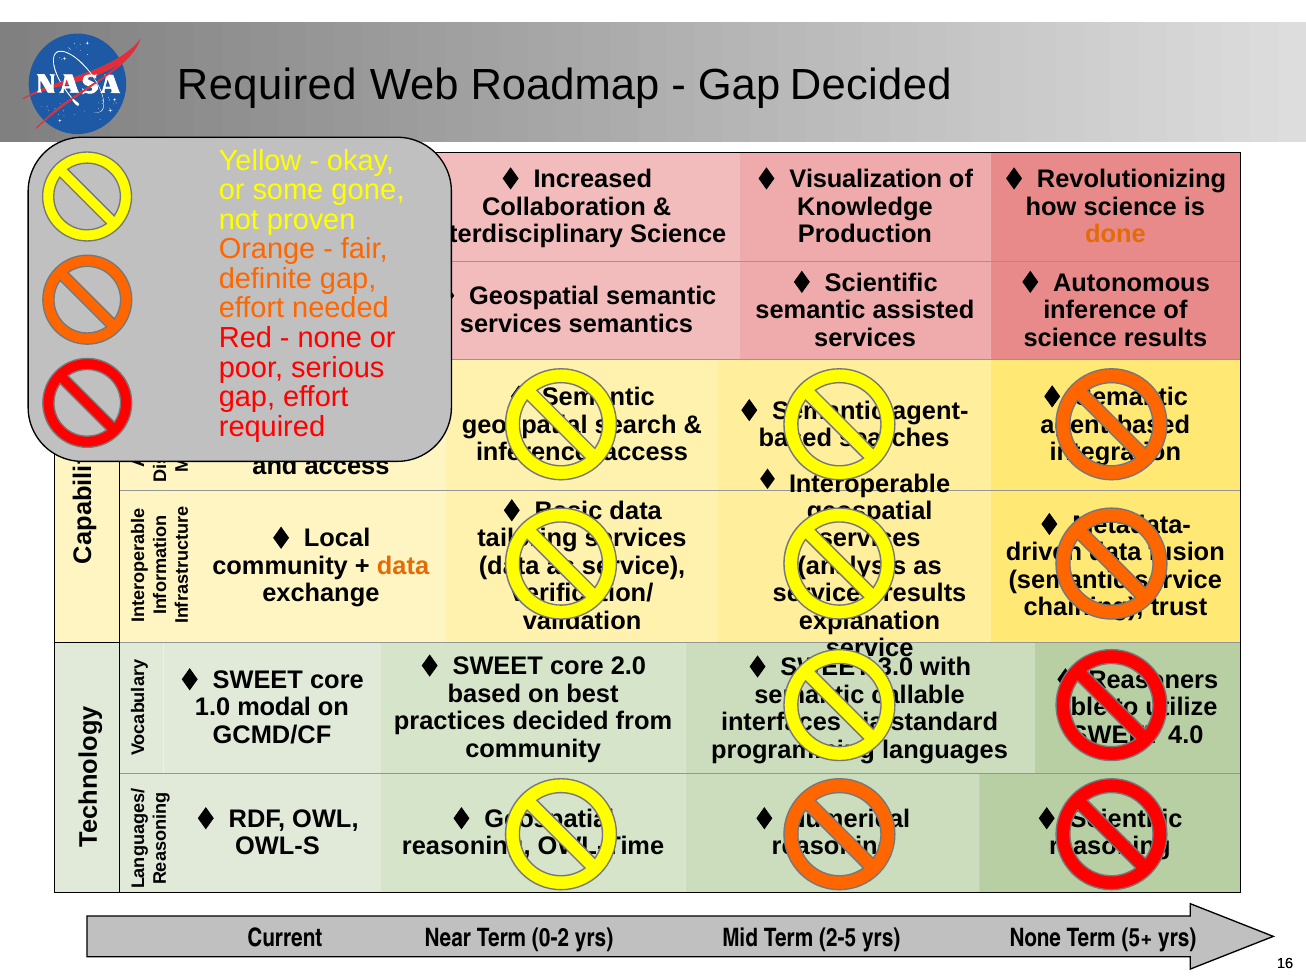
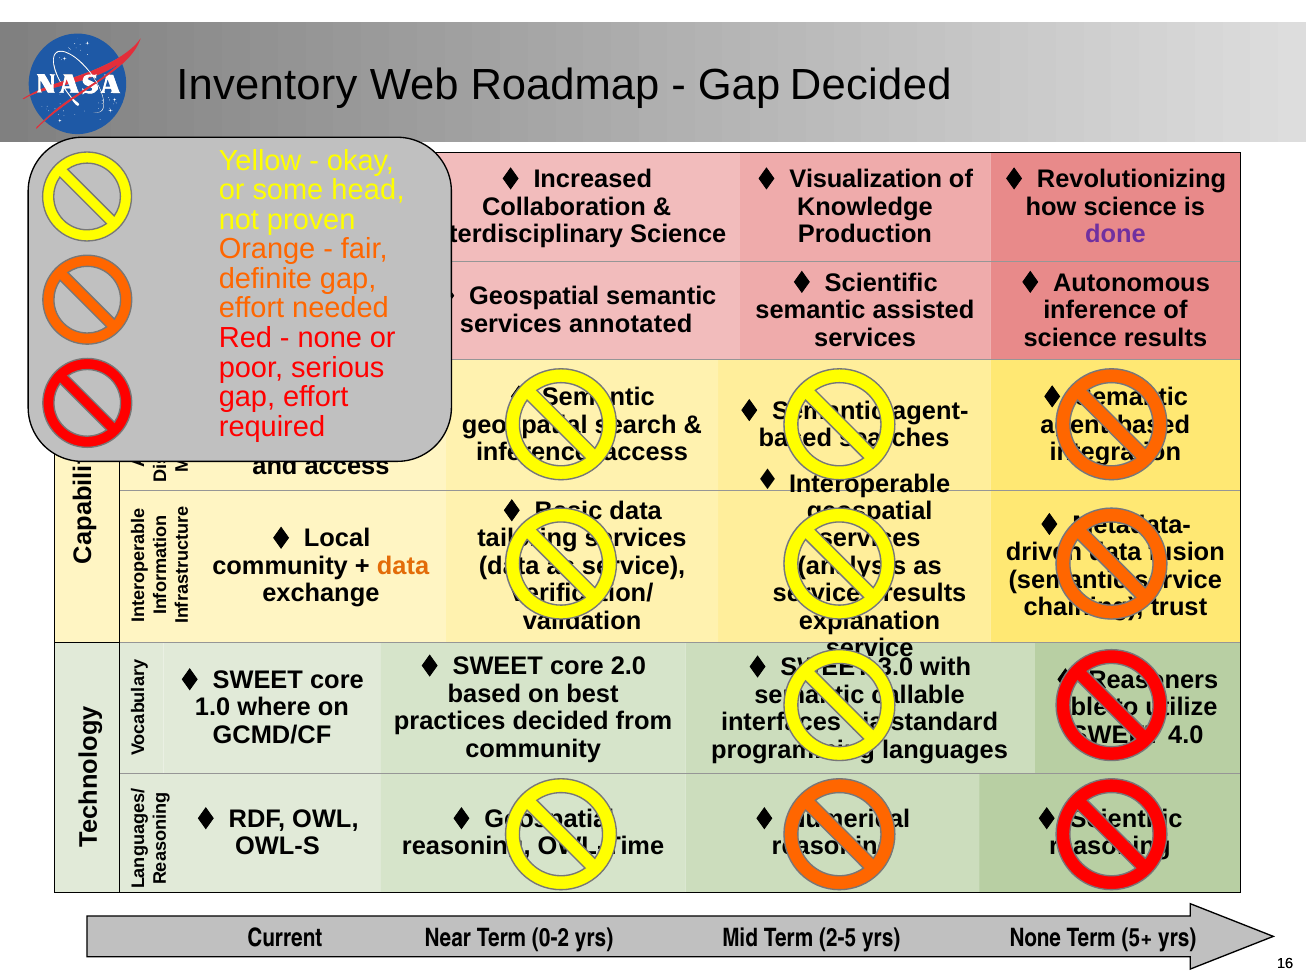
Required: Required -> Inventory (267, 85)
gone: gone -> head (368, 190)
done colour: orange -> purple (1115, 234)
semantics: semantics -> annotated (631, 324)
modal: modal -> where (274, 707)
